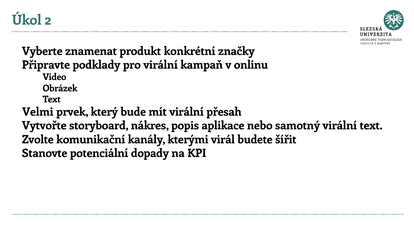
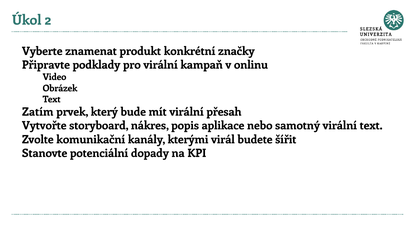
Velmi: Velmi -> Zatím (38, 112)
